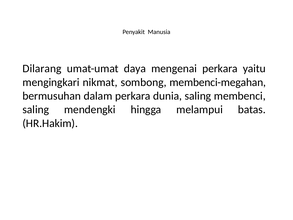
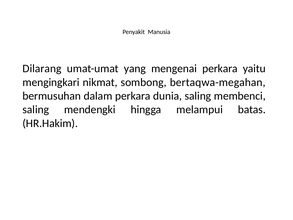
daya: daya -> yang (135, 68)
membenci-megahan: membenci-megahan -> bertaqwa-megahan (218, 82)
